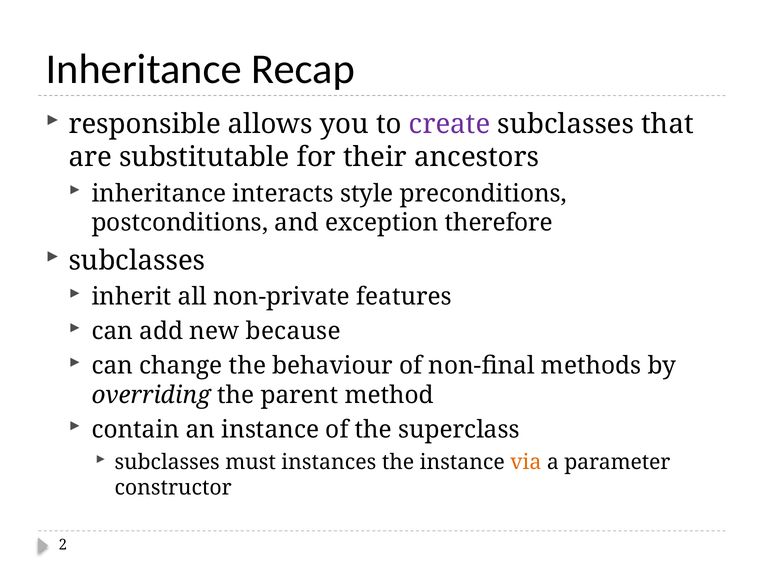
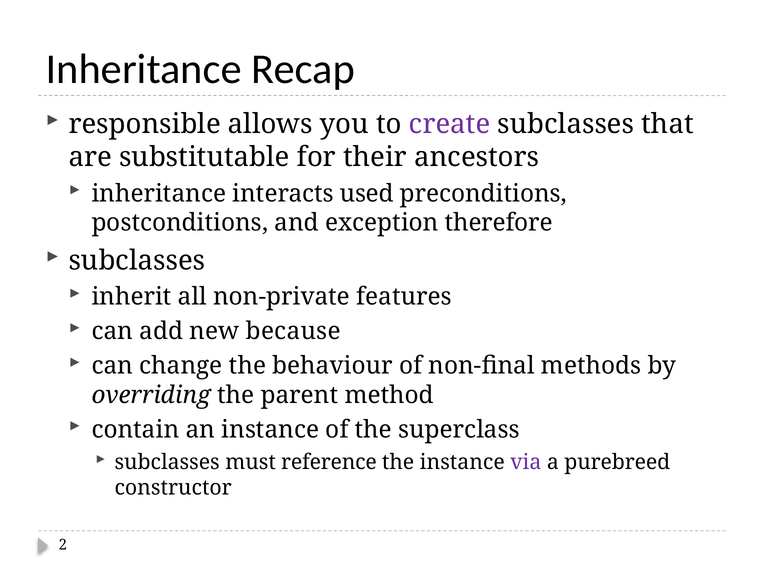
style: style -> used (367, 194)
instances: instances -> reference (329, 462)
via colour: orange -> purple (526, 462)
parameter: parameter -> purebreed (617, 462)
